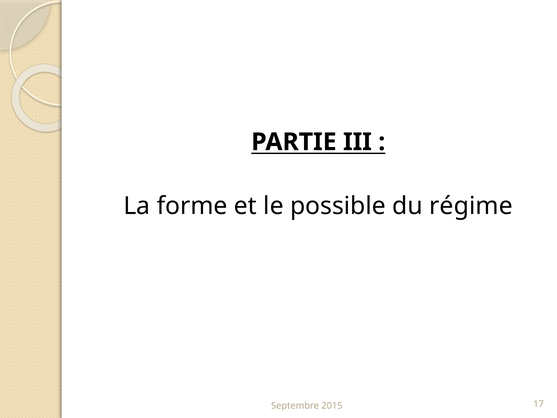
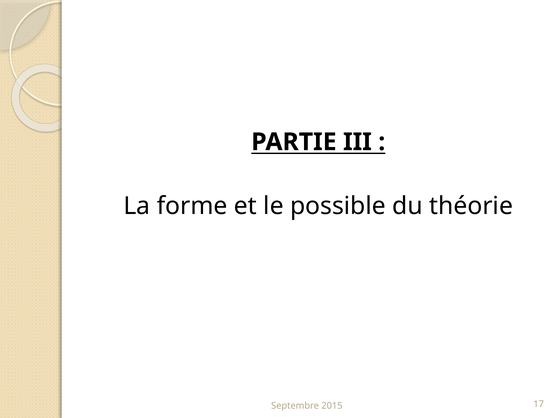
régime: régime -> théorie (471, 206)
